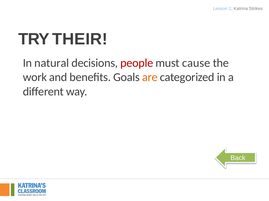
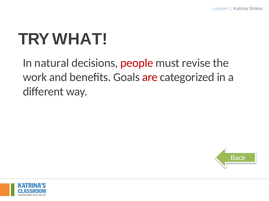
THEIR: THEIR -> WHAT (80, 39)
cause: cause -> revise (196, 63)
are colour: orange -> red (150, 78)
